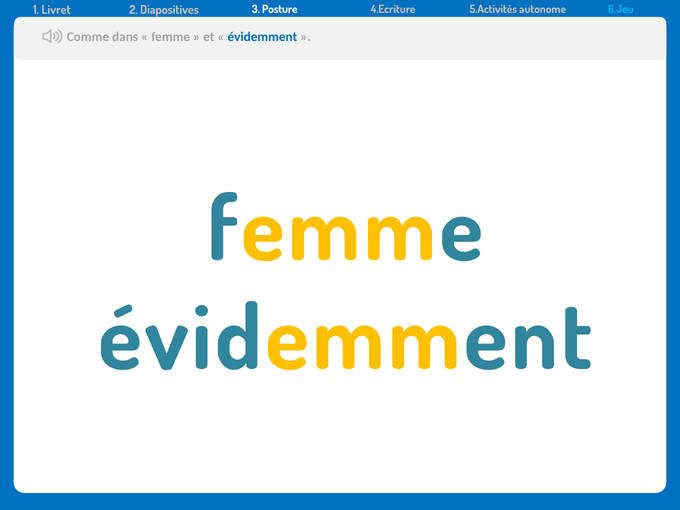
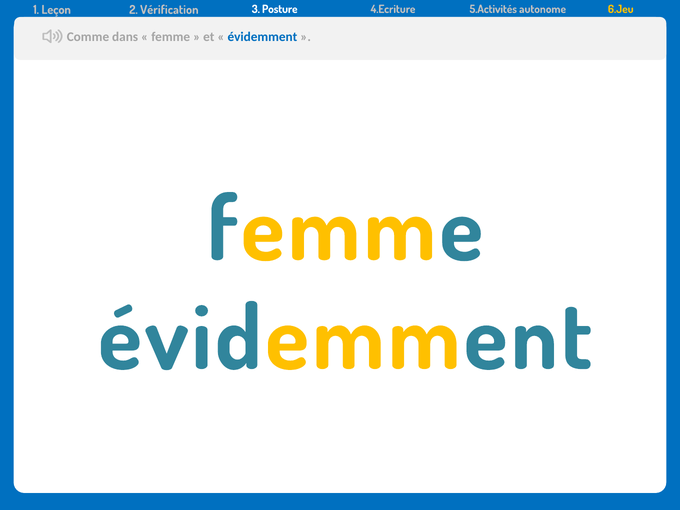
Livret: Livret -> Leçon (56, 10)
Diapositives: Diapositives -> Vérification (169, 10)
6.Jeu colour: light blue -> yellow (621, 9)
